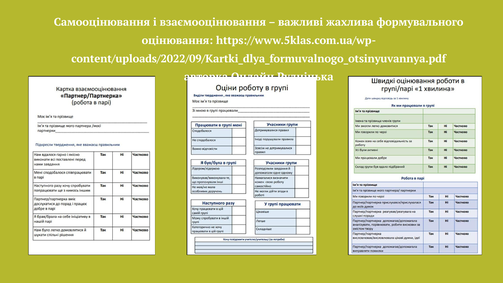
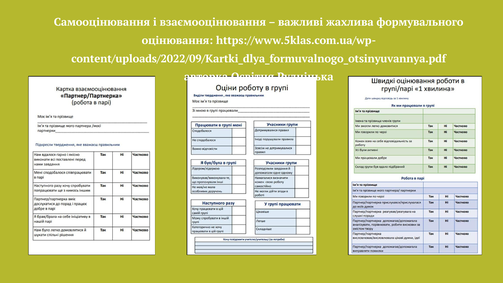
Онлайн: Онлайн -> Освітня (253, 77)
